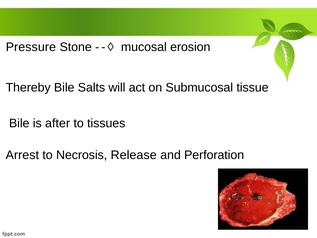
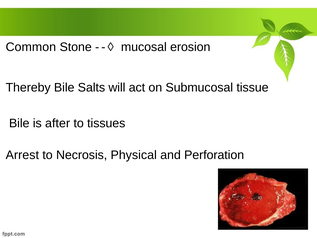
Pressure: Pressure -> Common (31, 47)
Release: Release -> Physical (134, 155)
